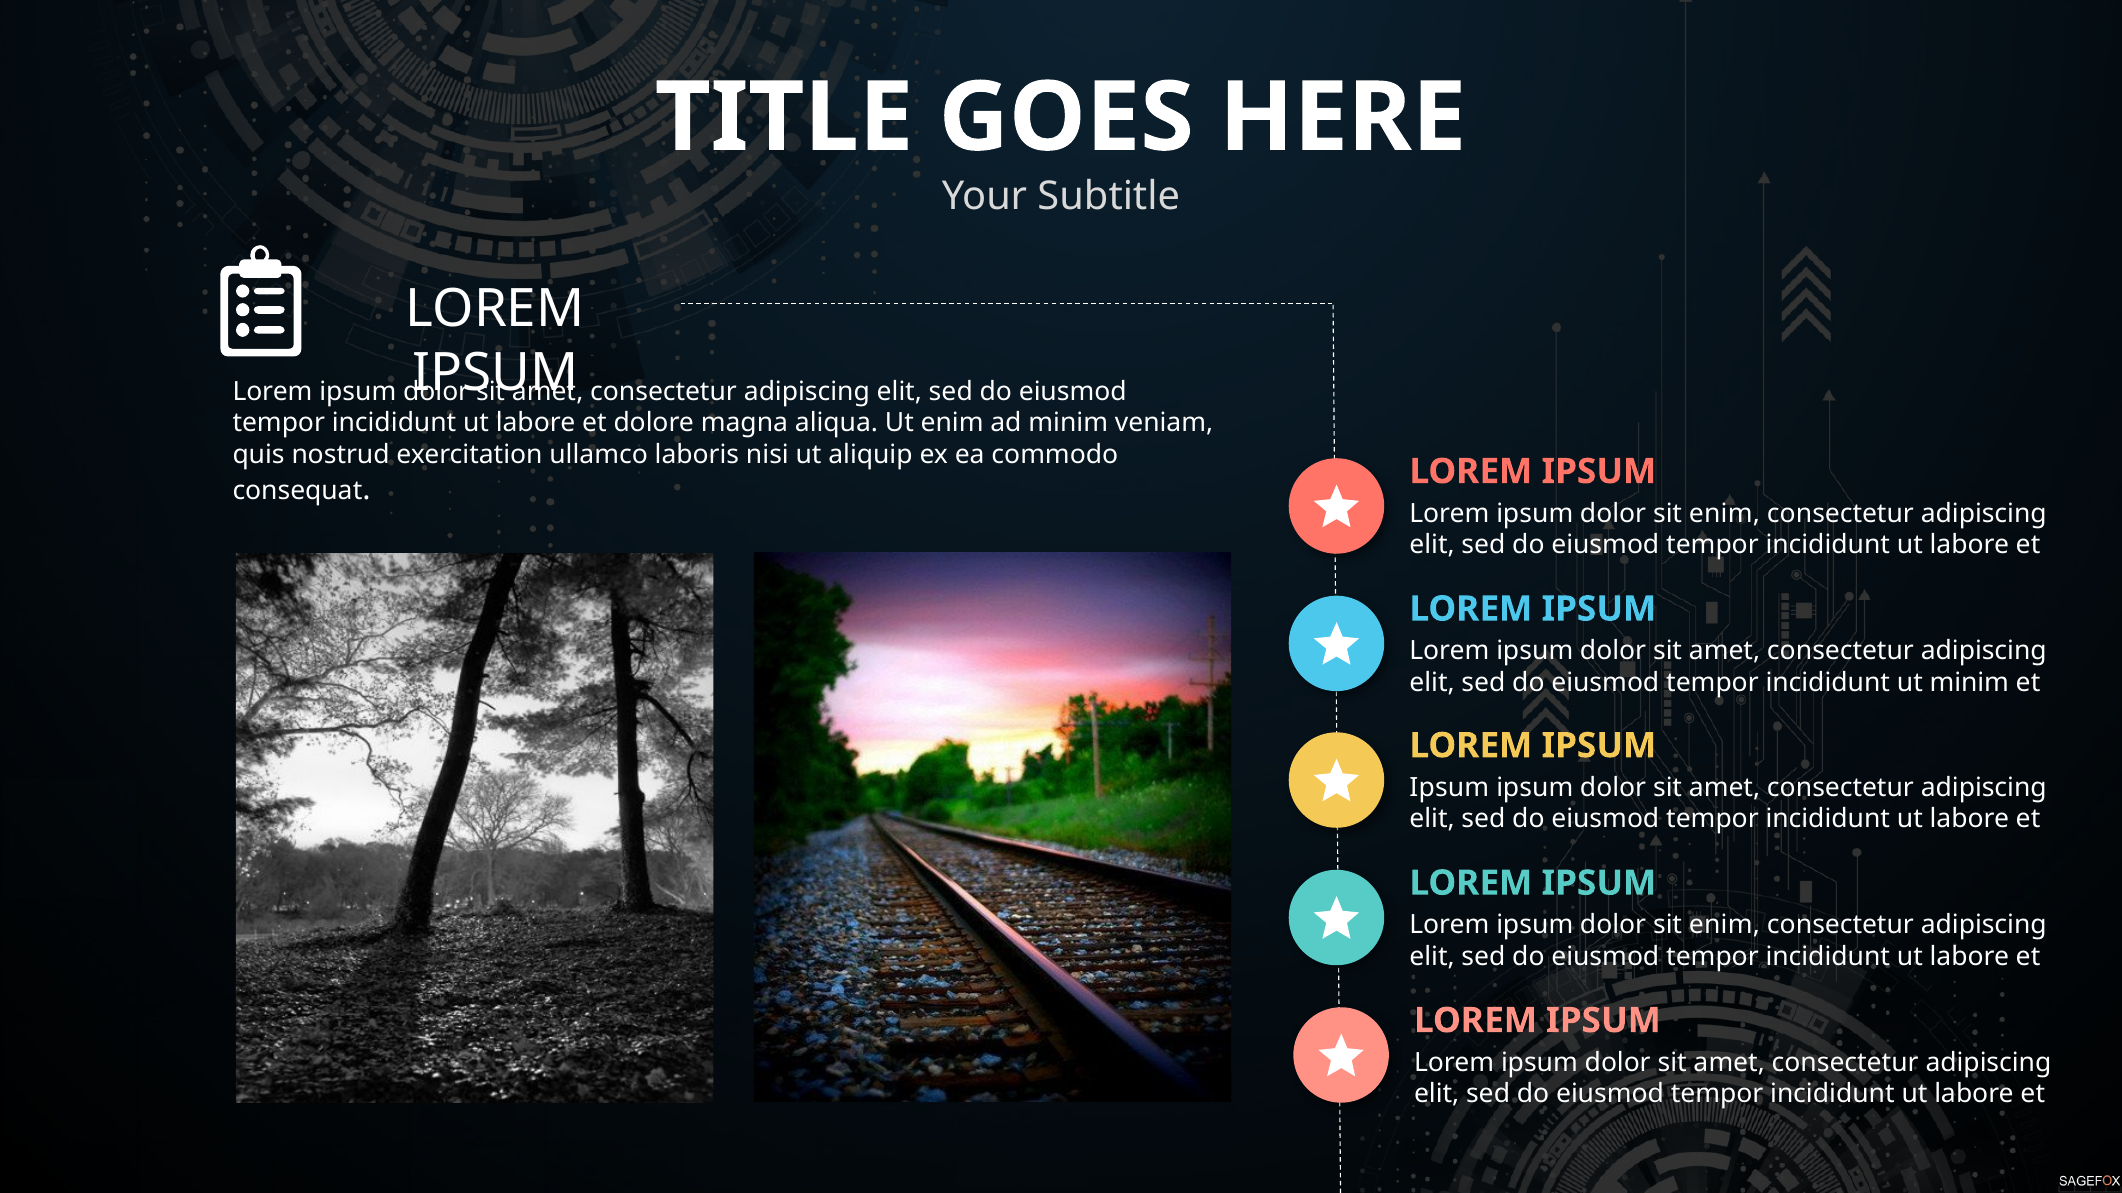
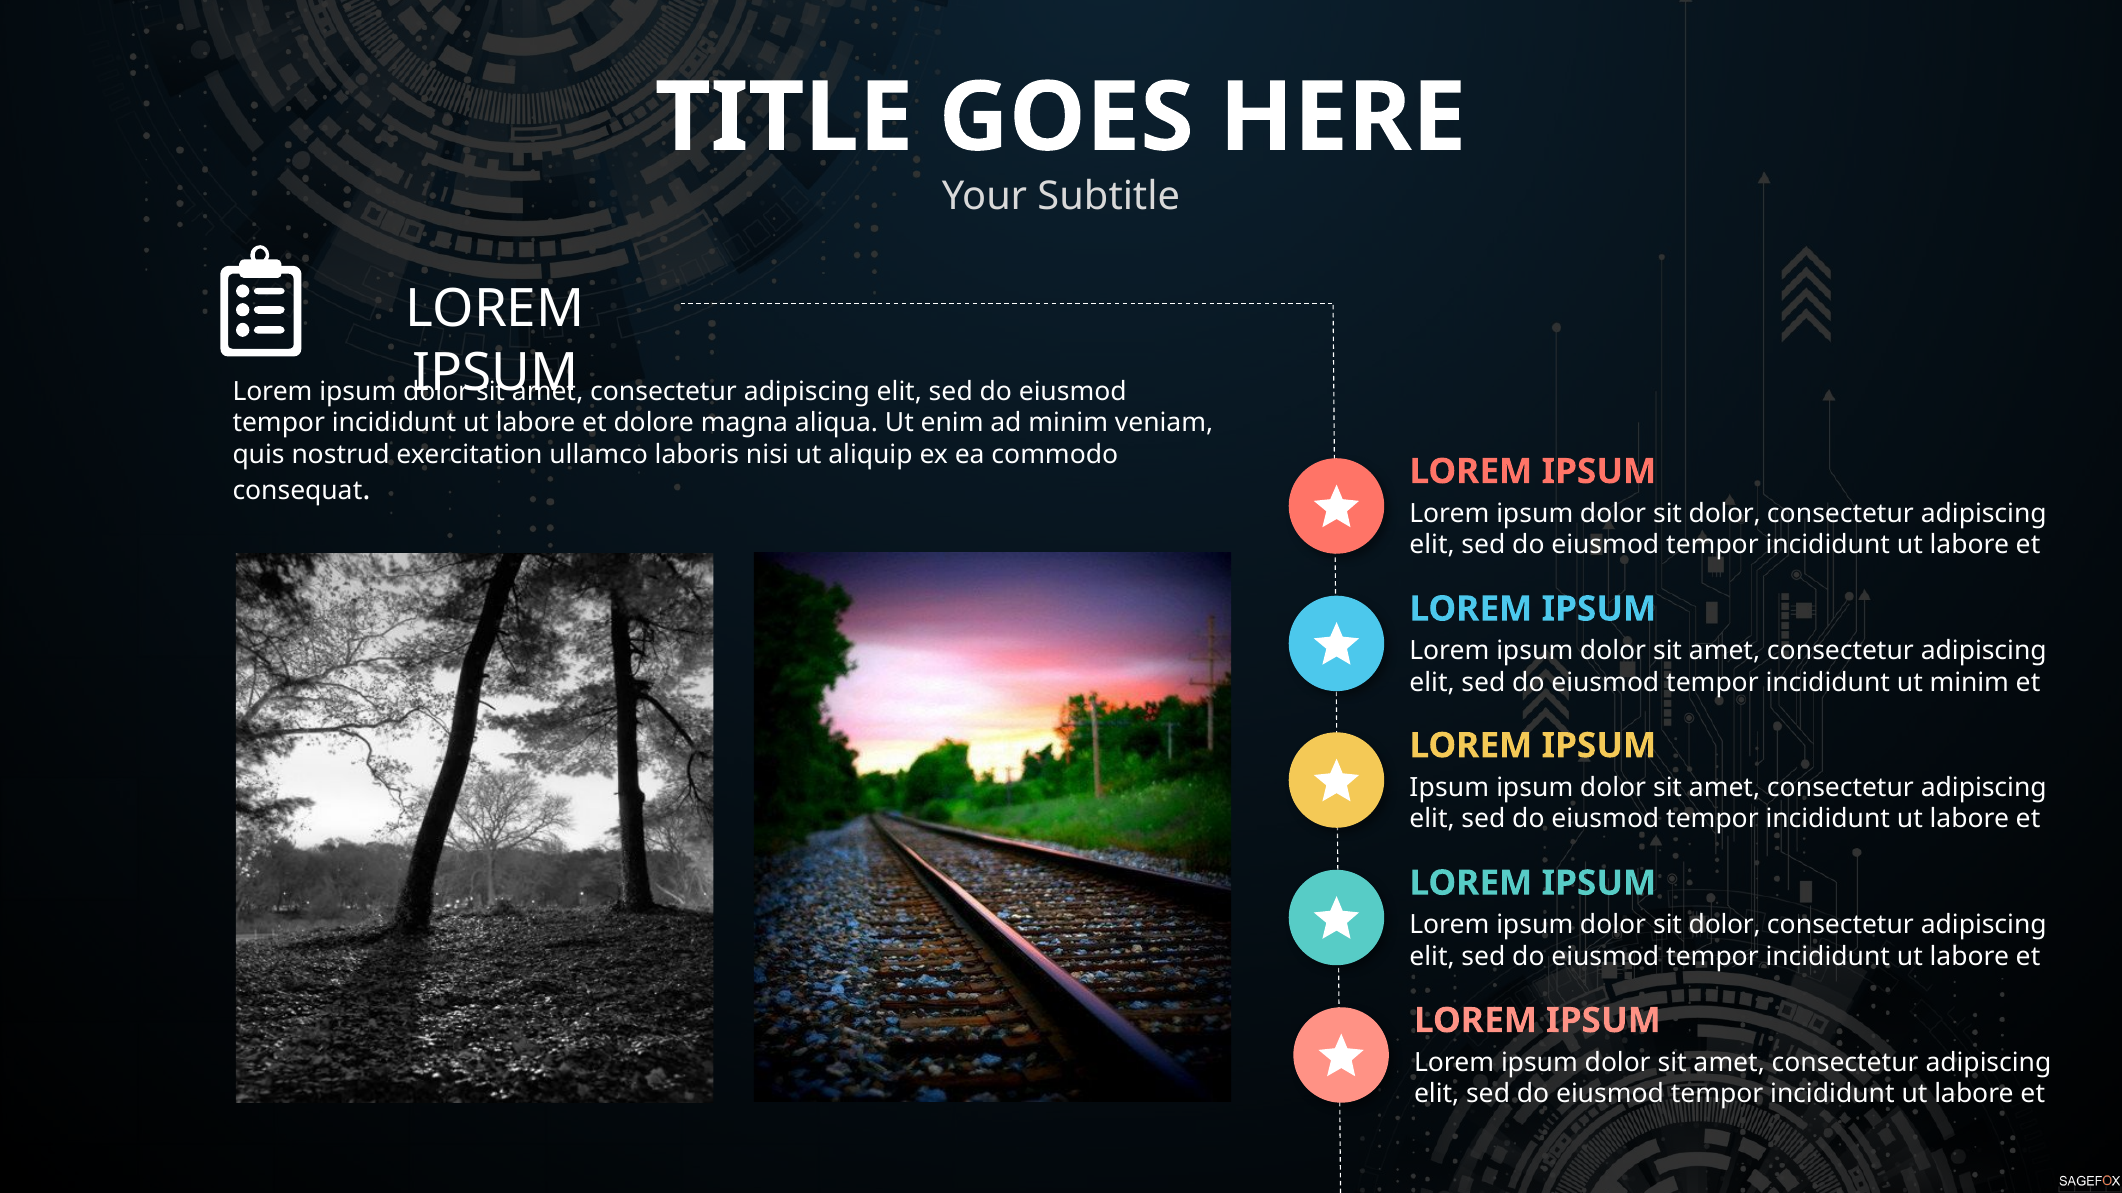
enim: enim -> dolor (1725, 514)
enim: enim -> dolor (1725, 925)
